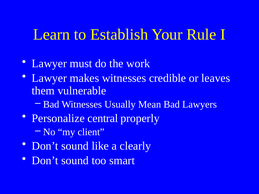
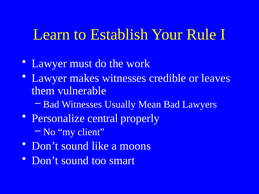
clearly: clearly -> moons (135, 146)
